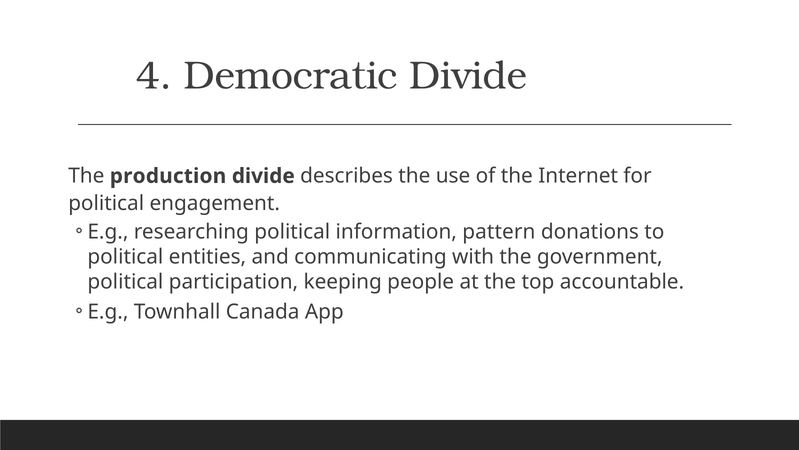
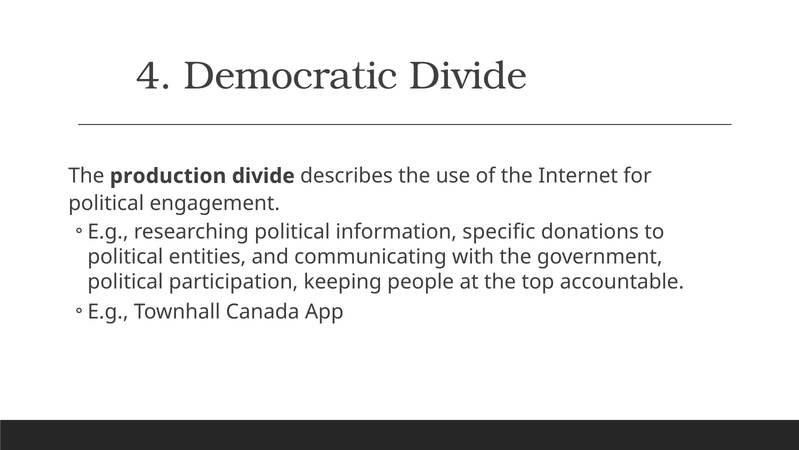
pattern: pattern -> specific (499, 232)
